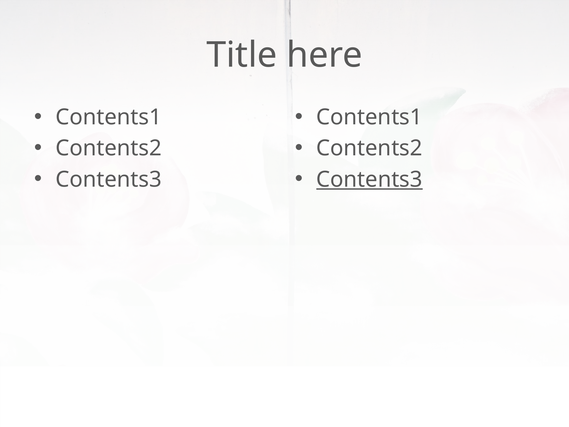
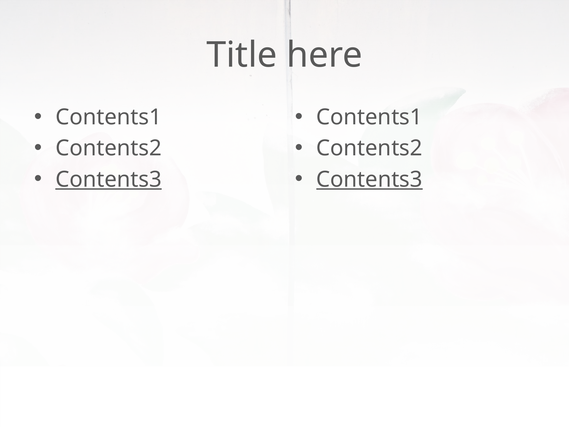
Contents3 underline: none -> present (109, 179)
